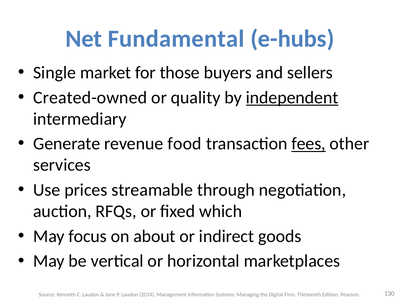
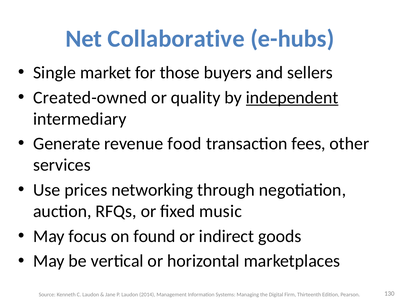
Fundamental: Fundamental -> Collaborative (176, 39)
fees underline: present -> none (309, 144)
streamable: streamable -> networking (152, 190)
which: which -> music (220, 211)
about: about -> found (155, 236)
